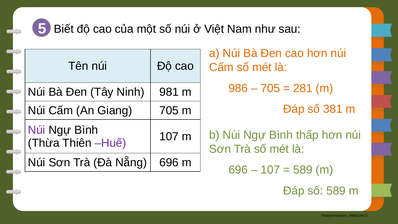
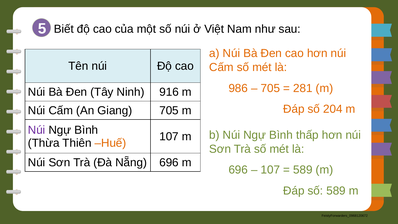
981: 981 -> 916 (169, 92)
381: 381 -> 204 (333, 109)
Huế colour: purple -> orange (110, 143)
